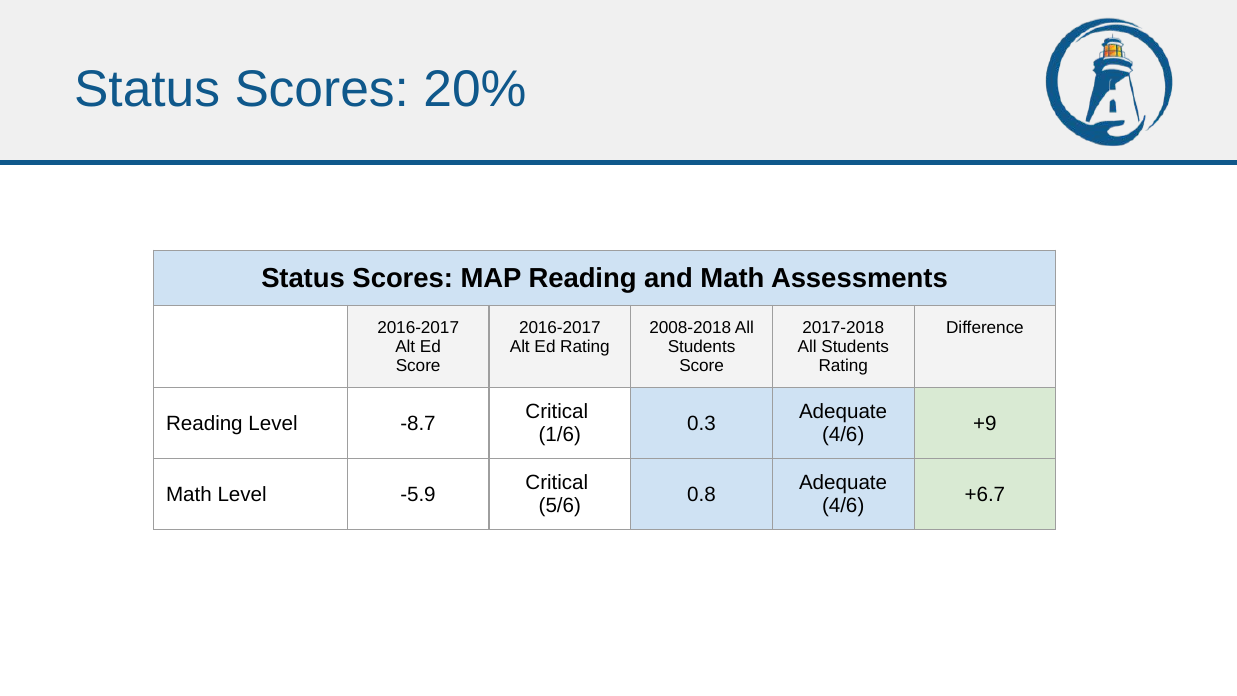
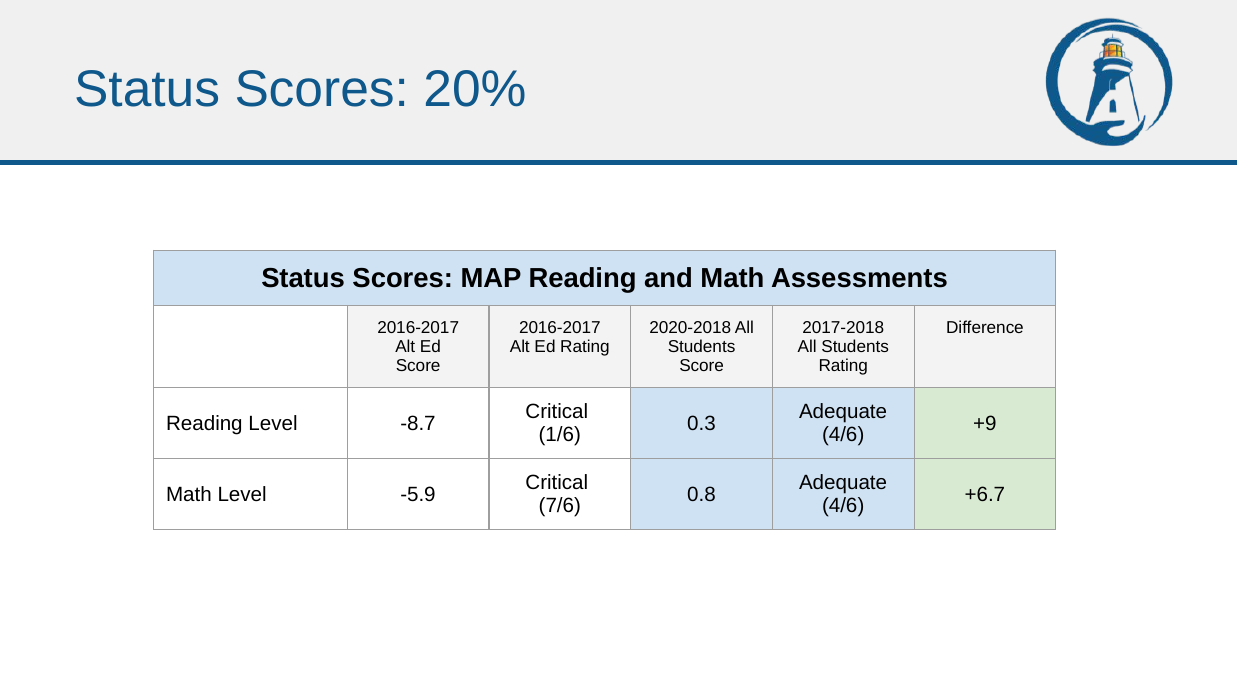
2008-2018: 2008-2018 -> 2020-2018 (690, 327)
5/6: 5/6 -> 7/6 (560, 506)
